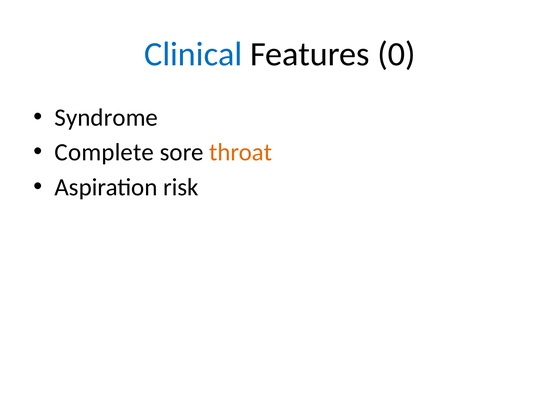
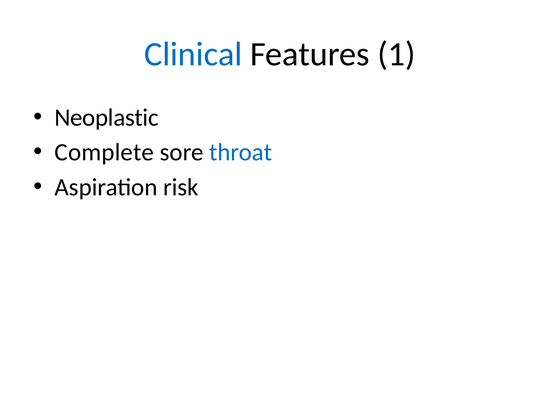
0: 0 -> 1 (396, 54)
Syndrome: Syndrome -> Neoplastic (106, 117)
throat colour: orange -> blue (241, 152)
